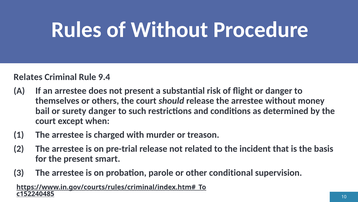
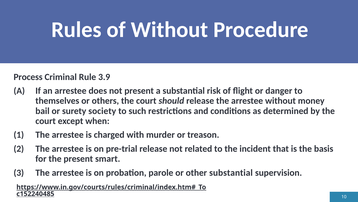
Relates: Relates -> Process (28, 77)
9.4: 9.4 -> 3.9 (104, 77)
surety danger: danger -> society (102, 111)
other conditional: conditional -> substantial (231, 172)
